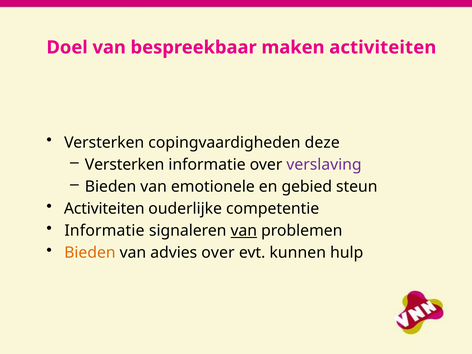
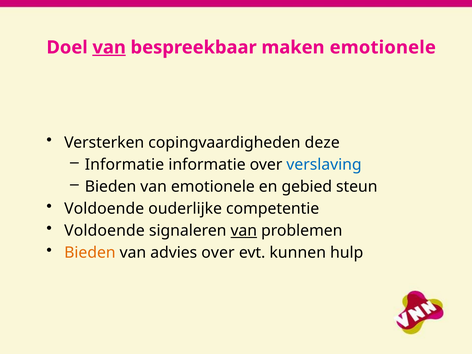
van underline: none -> present (109, 47)
maken activiteiten: activiteiten -> emotionele (383, 47)
Versterken: Versterken -> Informatie (124, 165)
verslaving colour: purple -> blue (324, 165)
Activiteiten: Activiteiten -> Voldoende (104, 209)
Informatie: Informatie -> Voldoende (104, 231)
